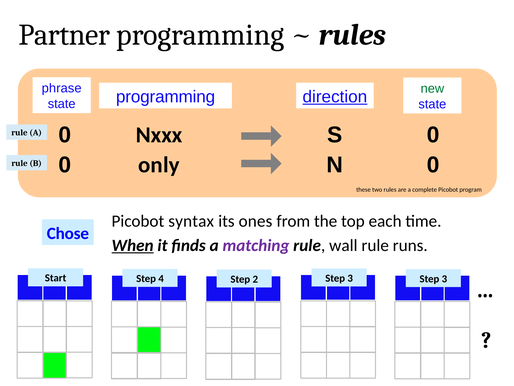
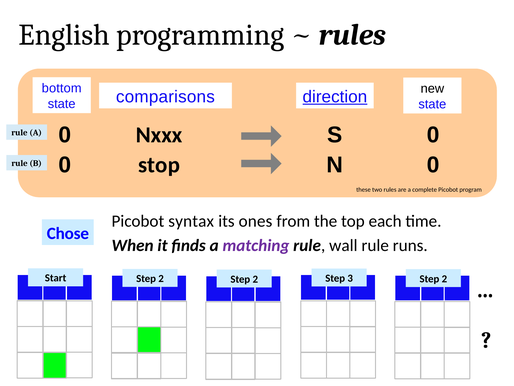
Partner: Partner -> English (64, 35)
phrase: phrase -> bottom (62, 88)
new colour: green -> black (432, 89)
state programming: programming -> comparisons (165, 97)
only: only -> stop (159, 165)
When underline: present -> none (133, 245)
Start Step 4: 4 -> 2 (161, 278)
3 Step 3: 3 -> 2 (444, 279)
